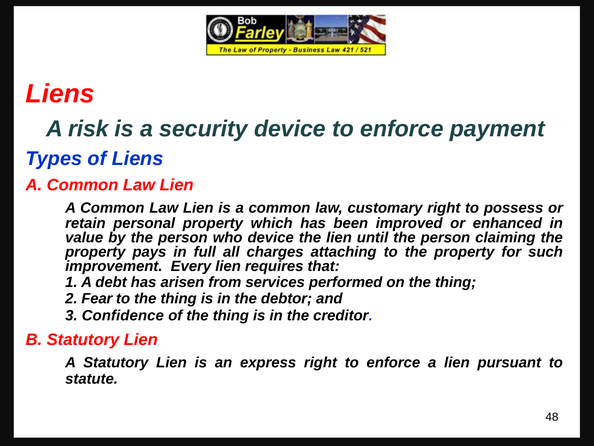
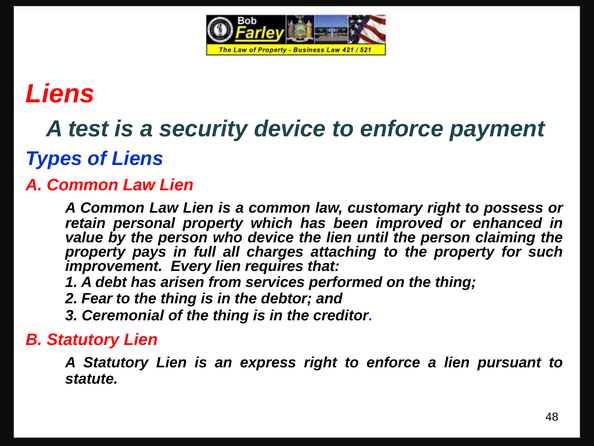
risk: risk -> test (88, 129)
Confidence: Confidence -> Ceremonial (123, 315)
